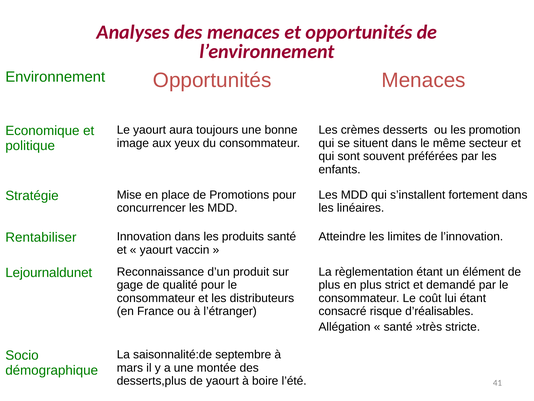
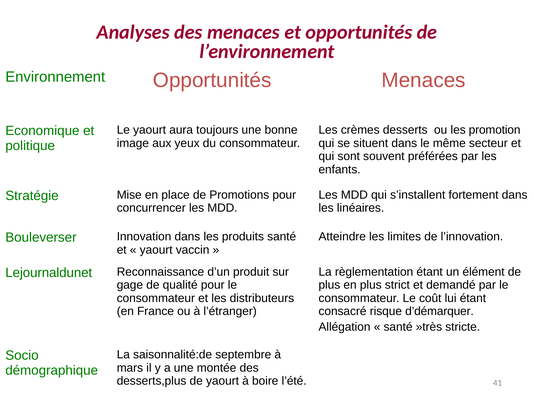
Rentabiliser: Rentabiliser -> Bouleverser (41, 237)
d’réalisables: d’réalisables -> d’démarquer (439, 311)
